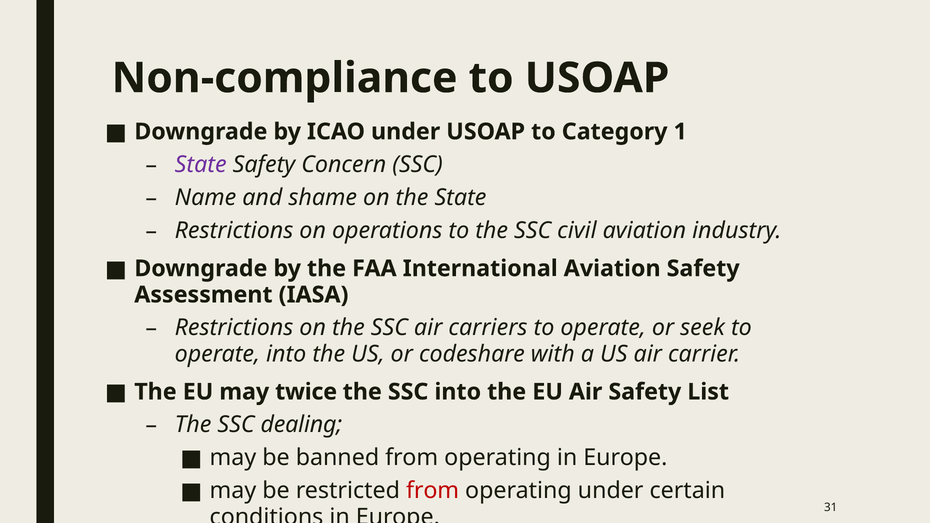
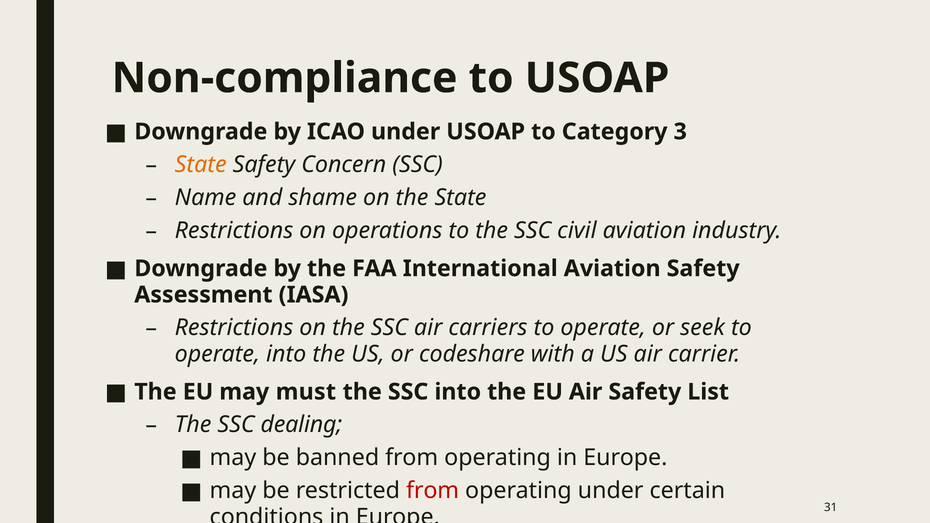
1: 1 -> 3 (680, 132)
State colour: purple -> orange (201, 165)
twice: twice -> must (306, 392)
